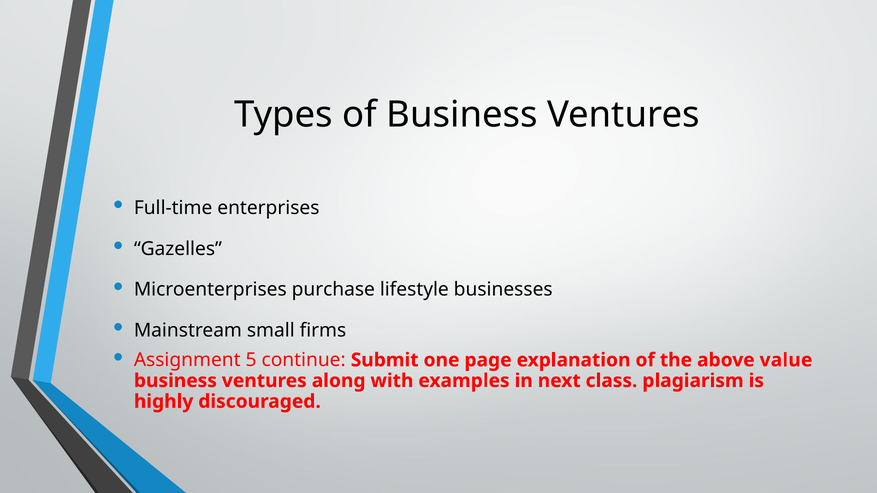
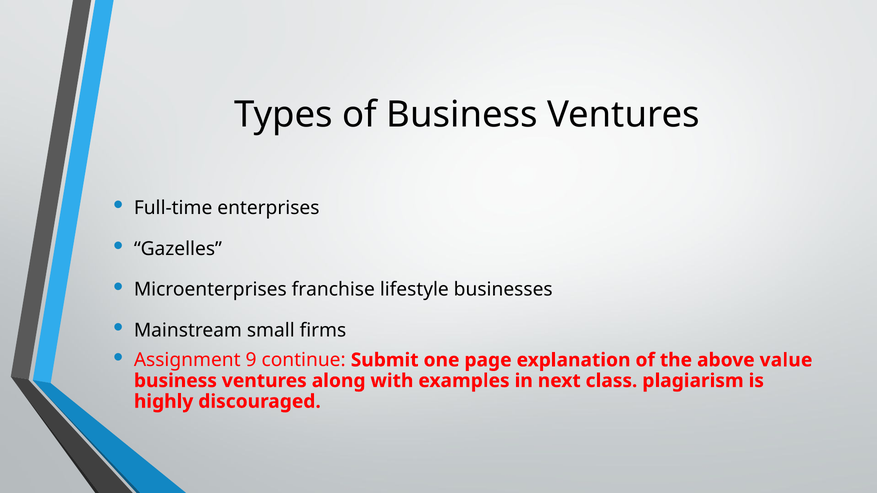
purchase: purchase -> franchise (333, 290)
5: 5 -> 9 (251, 360)
